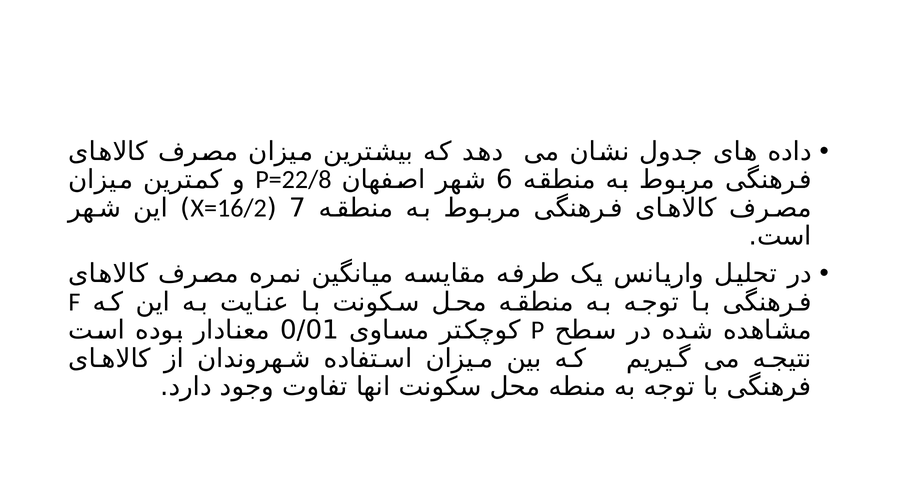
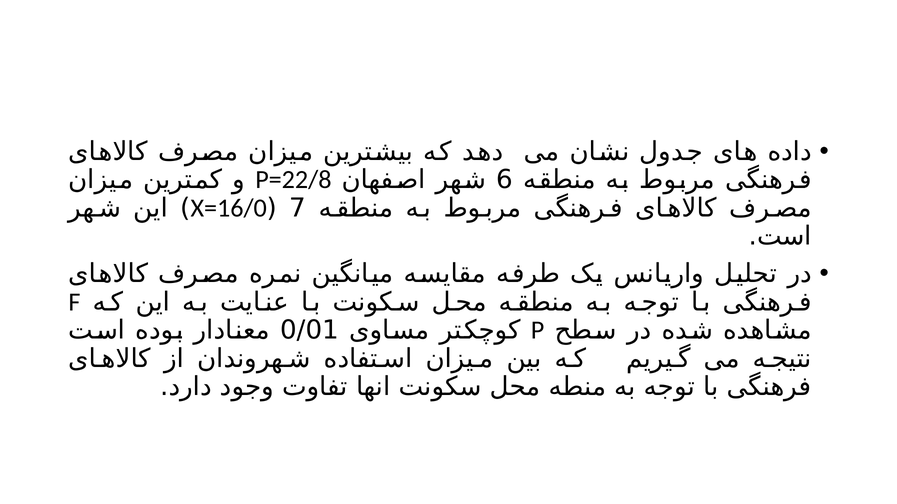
X=16/2: X=16/2 -> X=16/0 (229, 208)
